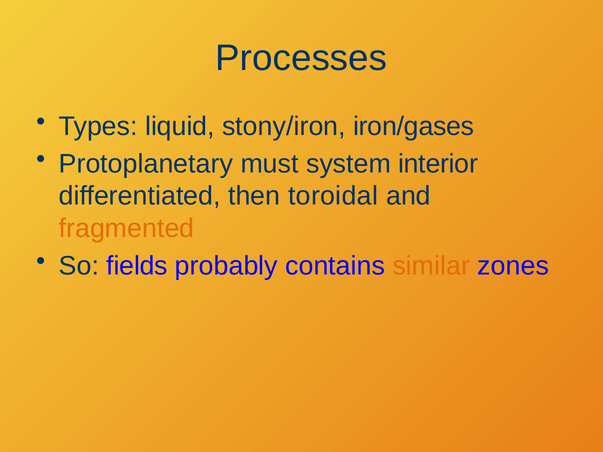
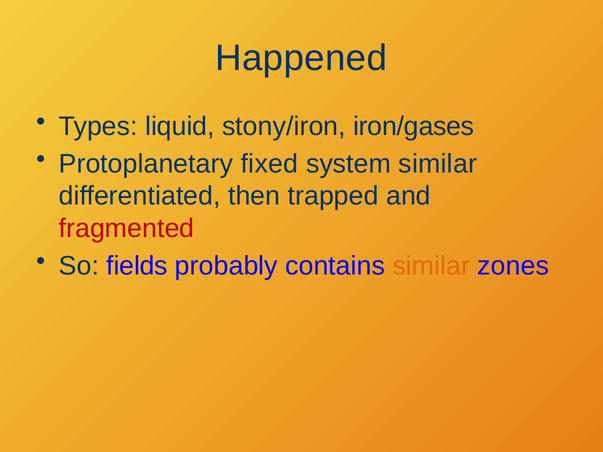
Processes: Processes -> Happened (301, 58)
must: must -> fixed (269, 164)
system interior: interior -> similar (438, 164)
toroidal: toroidal -> trapped (333, 196)
fragmented colour: orange -> red (127, 228)
